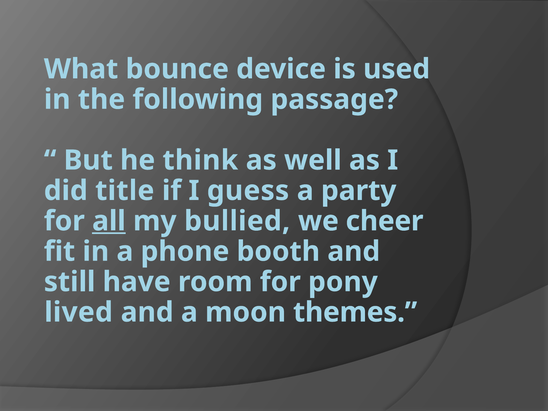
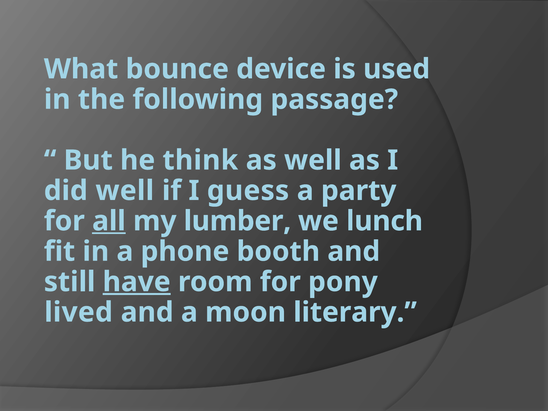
did title: title -> well (125, 191)
bullied: bullied -> lumber (237, 221)
cheer: cheer -> lunch (385, 221)
have underline: none -> present (137, 282)
themes: themes -> literary (355, 312)
